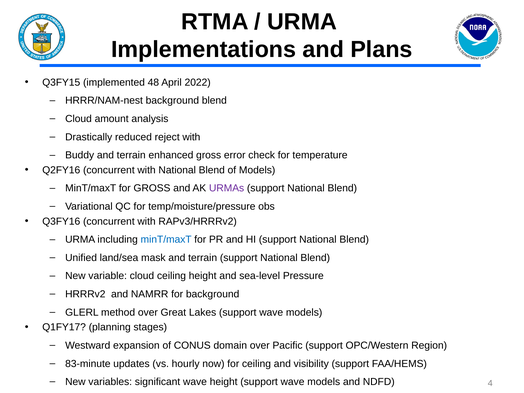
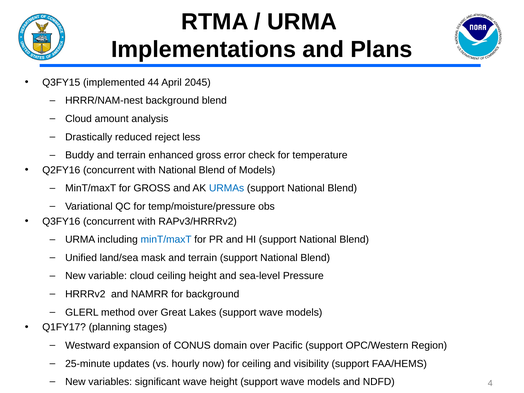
48: 48 -> 44 (153, 82)
2022: 2022 -> 2045 (198, 82)
reject with: with -> less (191, 137)
URMAs colour: purple -> blue (227, 188)
83-minute: 83-minute -> 25-minute (88, 364)
